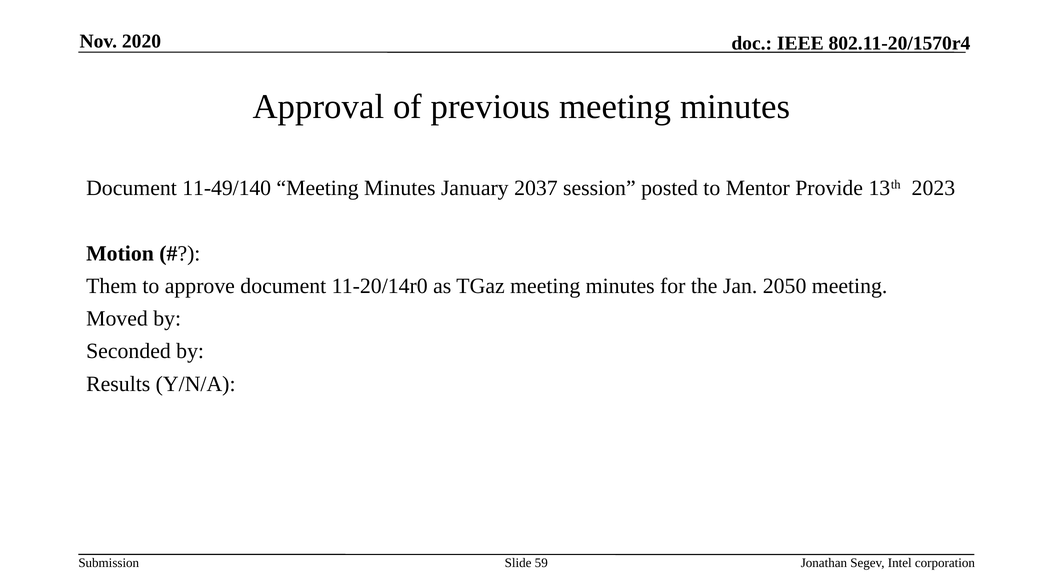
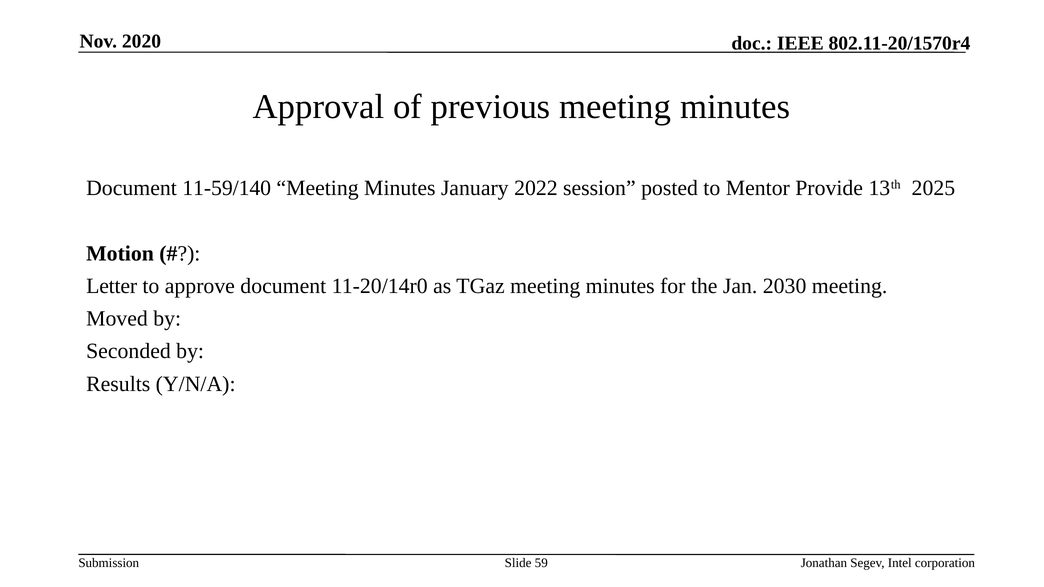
11-49/140: 11-49/140 -> 11-59/140 (227, 188)
2037: 2037 -> 2022 (536, 188)
2023: 2023 -> 2025 (933, 188)
Them: Them -> Letter (112, 286)
2050: 2050 -> 2030 (785, 286)
